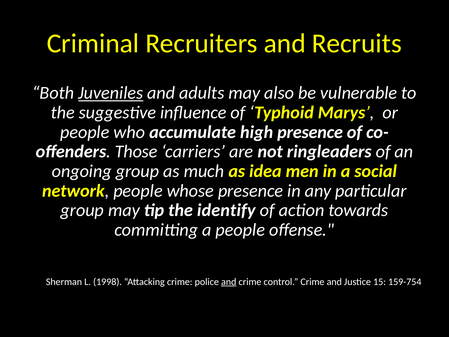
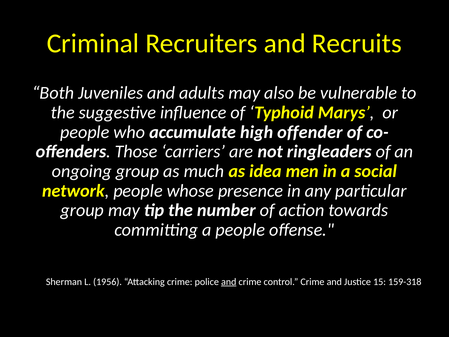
Juveniles underline: present -> none (111, 93)
high presence: presence -> offender (310, 132)
identify: identify -> number (226, 210)
1998: 1998 -> 1956 (108, 282)
159-754: 159-754 -> 159-318 (405, 282)
